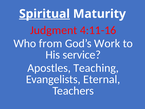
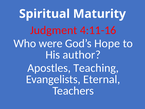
Spiritual underline: present -> none (44, 14)
from: from -> were (51, 43)
Work: Work -> Hope (107, 43)
service: service -> author (82, 55)
